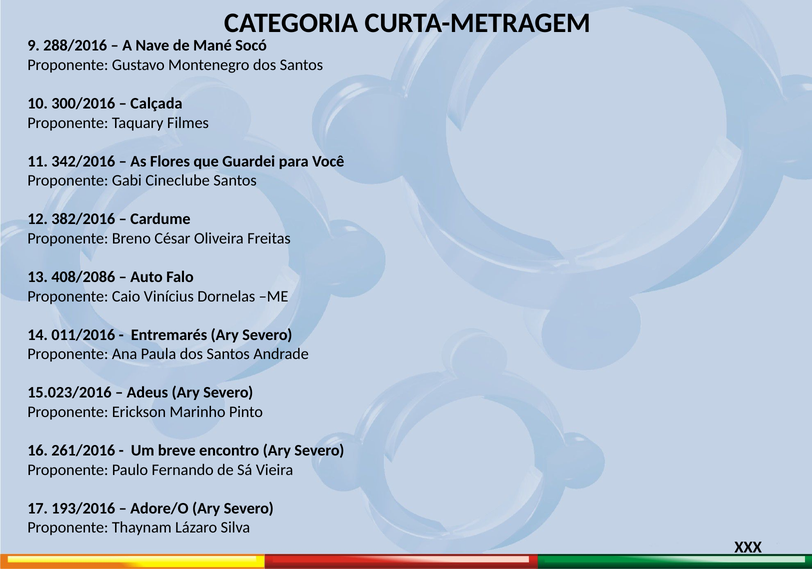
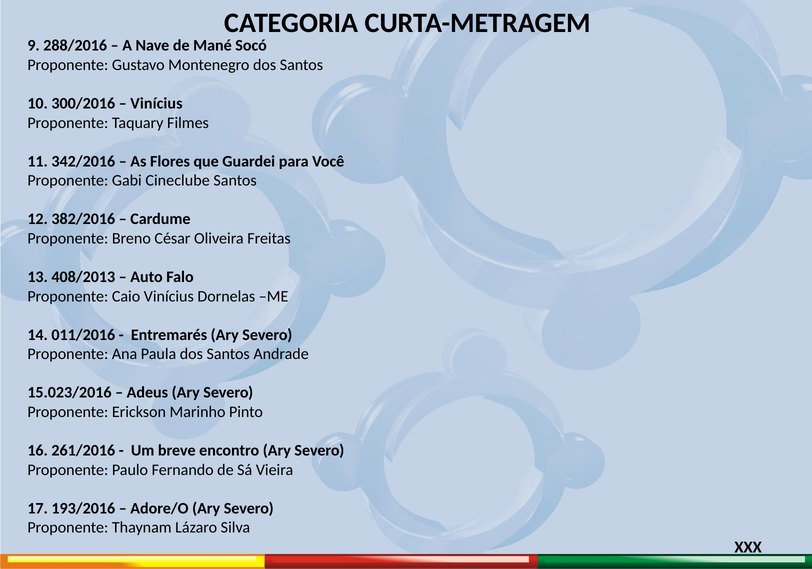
Calçada: Calçada -> Vinícius (156, 103)
408/2086: 408/2086 -> 408/2013 (83, 277)
